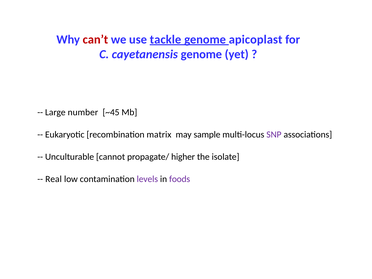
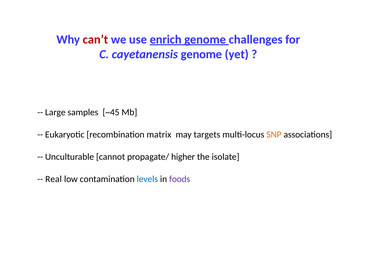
tackle: tackle -> enrich (166, 39)
apicoplast: apicoplast -> challenges (256, 39)
number: number -> samples (83, 112)
sample: sample -> targets (207, 135)
SNP colour: purple -> orange (274, 135)
levels colour: purple -> blue (147, 179)
